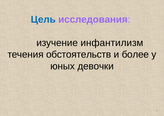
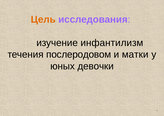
Цель colour: blue -> orange (43, 19)
обстоятельств: обстоятельств -> послеродовом (79, 54)
более: более -> матки (135, 54)
